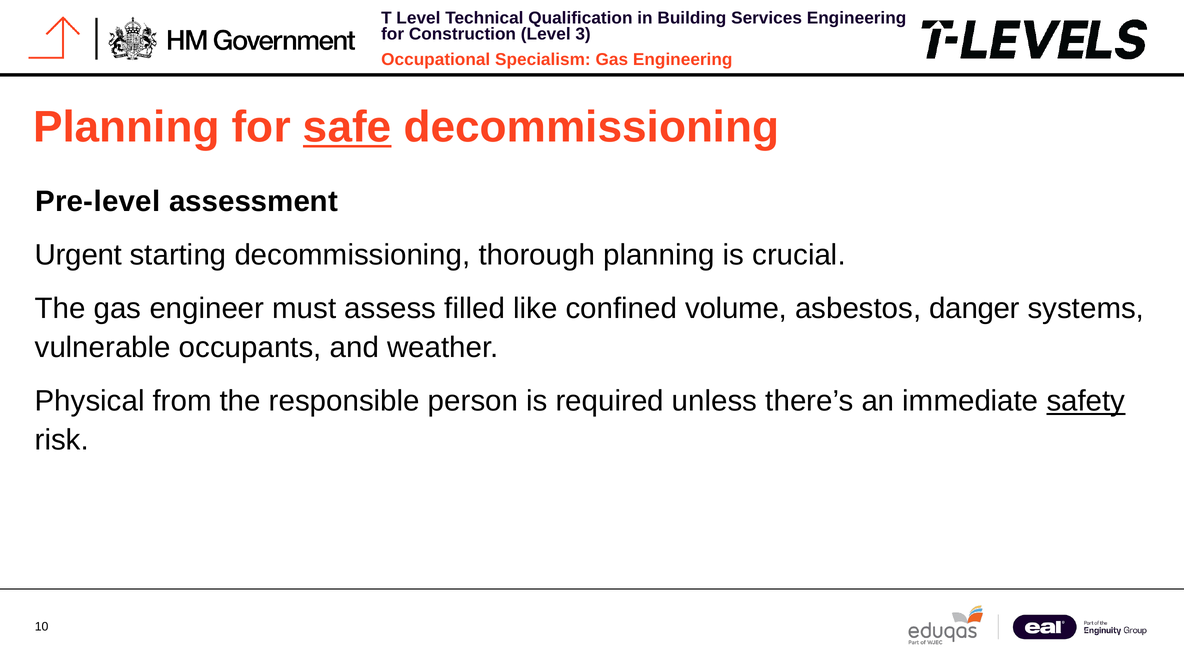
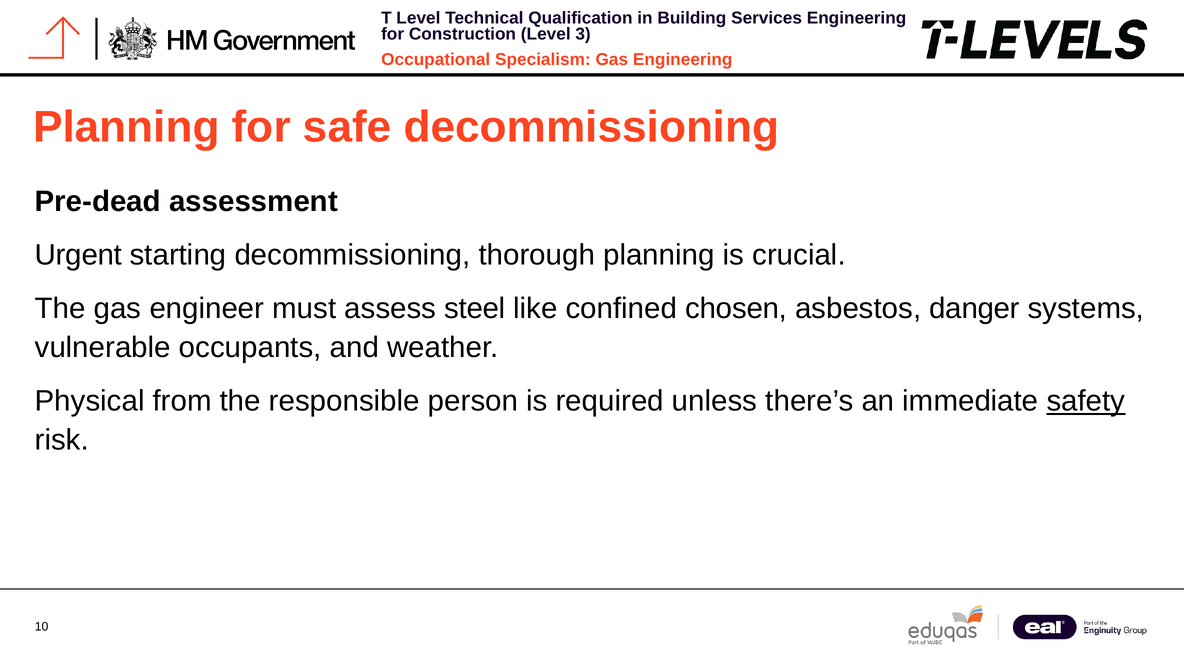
safe underline: present -> none (347, 127)
Pre-level: Pre-level -> Pre-dead (98, 201)
filled: filled -> steel (475, 308)
volume: volume -> chosen (736, 308)
